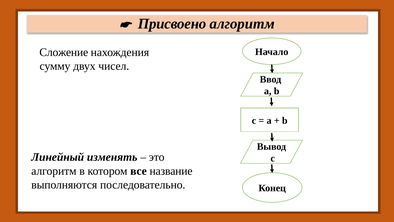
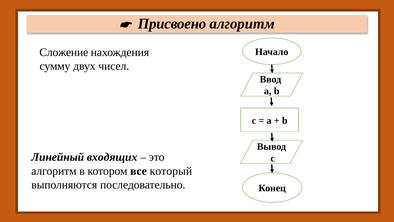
изменять: изменять -> входящих (112, 157)
название: название -> который (171, 171)
